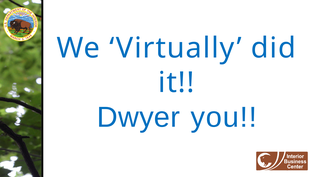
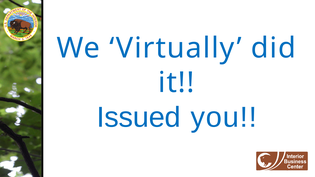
Dwyer: Dwyer -> Issued (139, 117)
